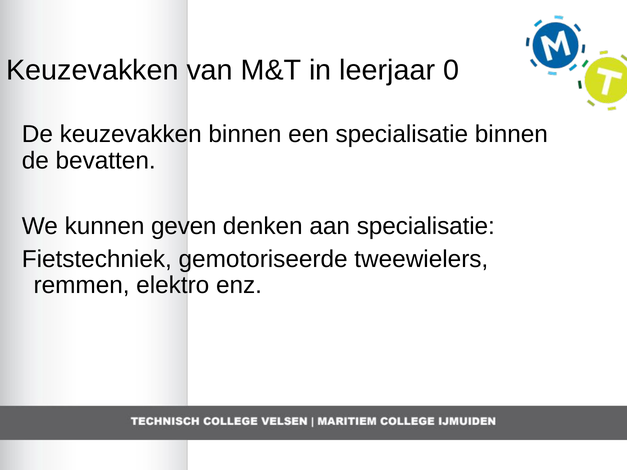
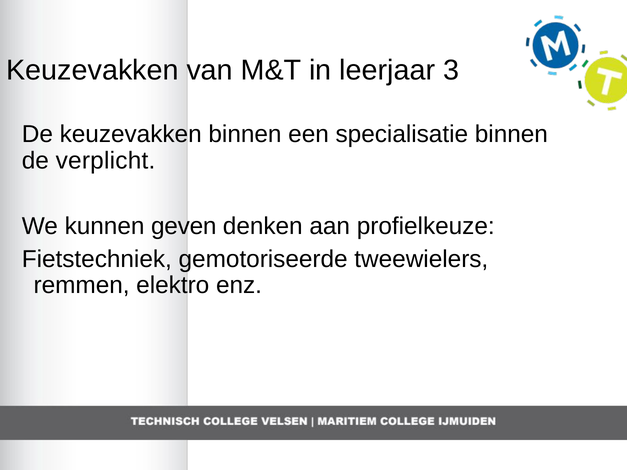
0: 0 -> 3 (451, 70)
bevatten: bevatten -> verplicht (105, 161)
aan specialisatie: specialisatie -> profielkeuze (426, 226)
